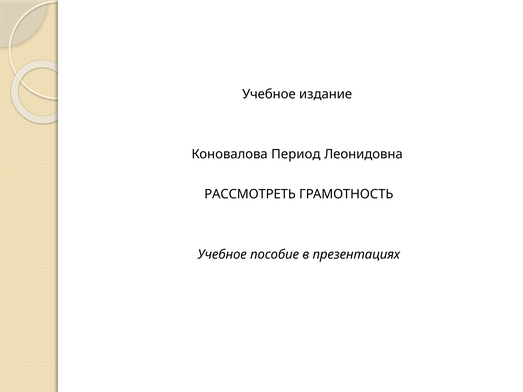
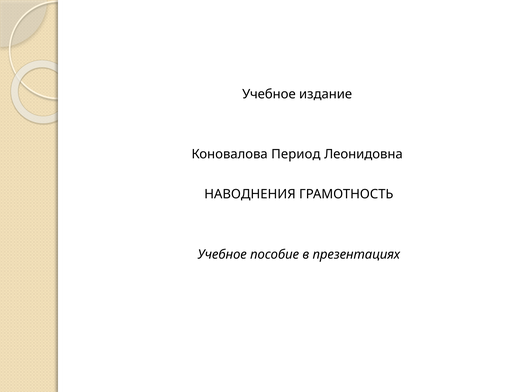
РАССМОТРЕТЬ: РАССМОТРЕТЬ -> НАВОДНЕНИЯ (250, 194)
